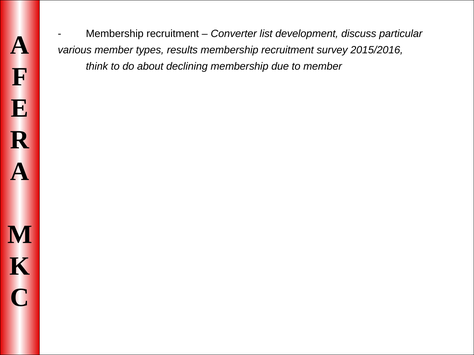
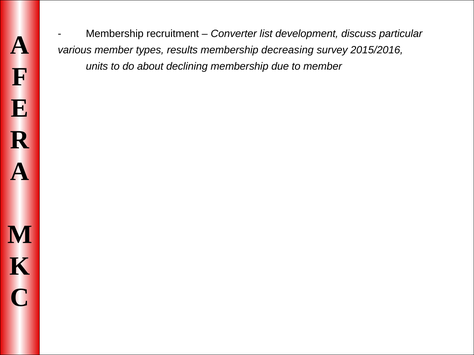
results membership recruitment: recruitment -> decreasing (287, 50)
think: think -> units (97, 66)
